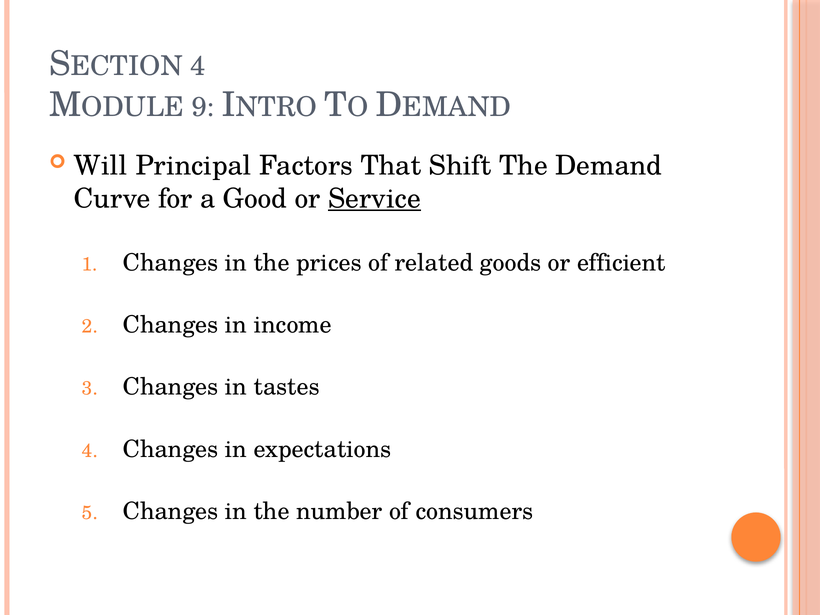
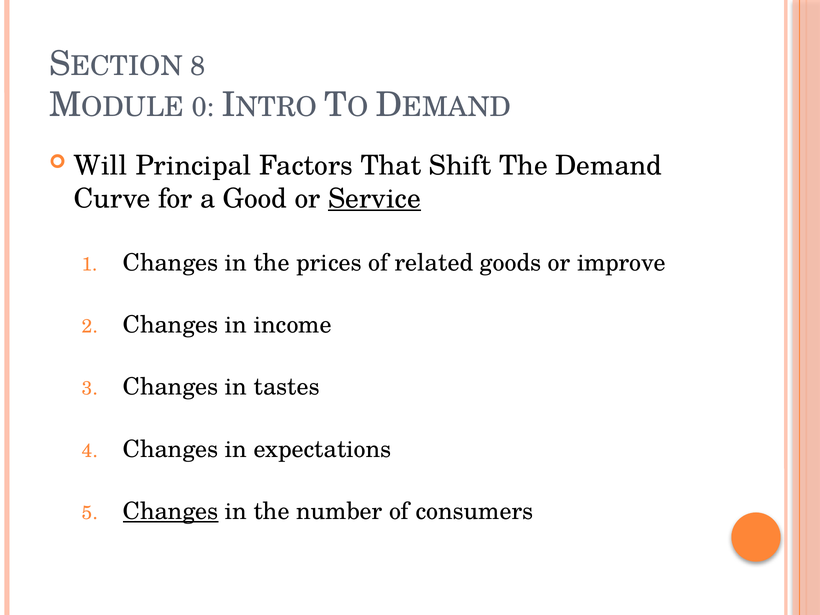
4: 4 -> 8 (198, 66)
9: 9 -> 0 (203, 107)
efficient: efficient -> improve (621, 263)
Changes underline: none -> present (171, 511)
